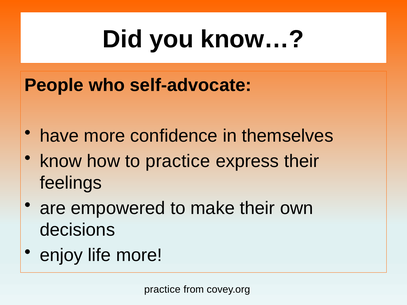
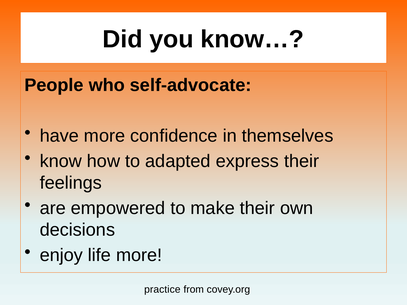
to practice: practice -> adapted (178, 161)
